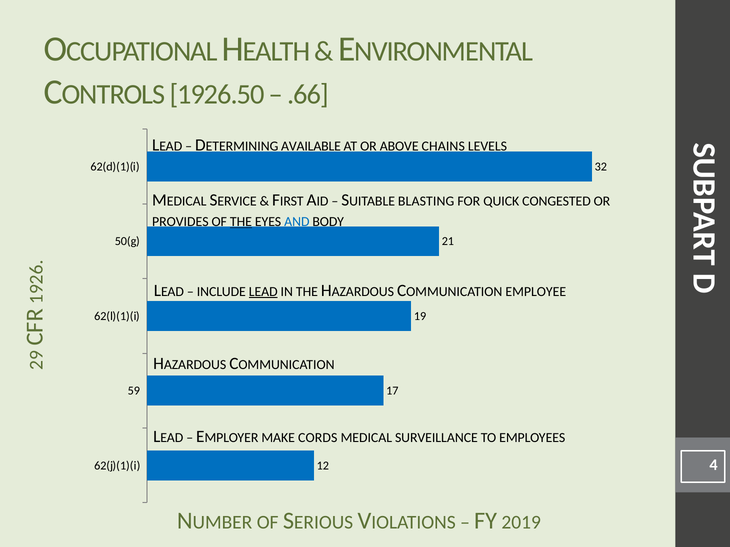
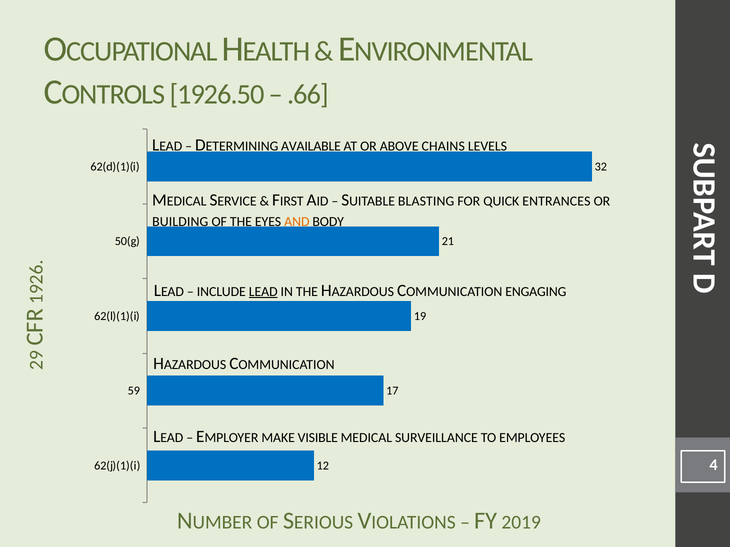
CONGESTED: CONGESTED -> ENTRANCES (556, 201)
PROVIDES: PROVIDES -> BUILDING (180, 222)
THE underline: present -> none (241, 222)
AND colour: blue -> orange (297, 222)
EMPLOYEE: EMPLOYEE -> ENGAGING (536, 292)
CORDS: CORDS -> VISIBLE (318, 438)
